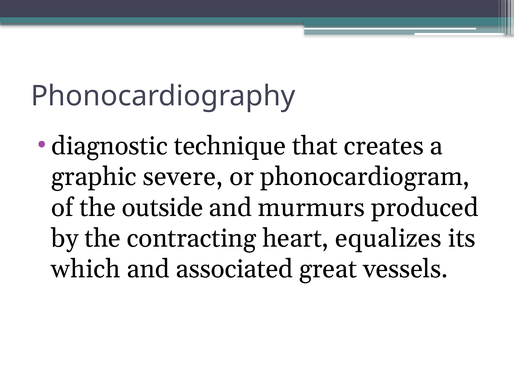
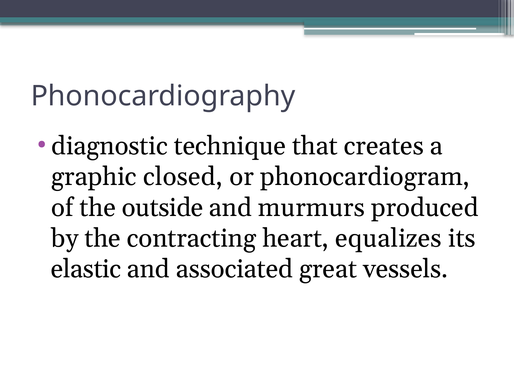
severe: severe -> closed (183, 177)
which: which -> elastic (86, 270)
